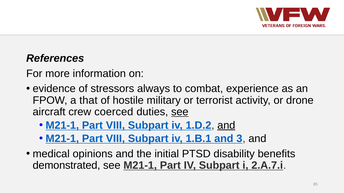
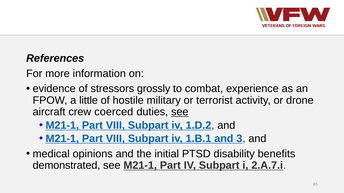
always: always -> grossly (154, 89)
that: that -> little (89, 101)
and underline: present -> none (226, 126)
